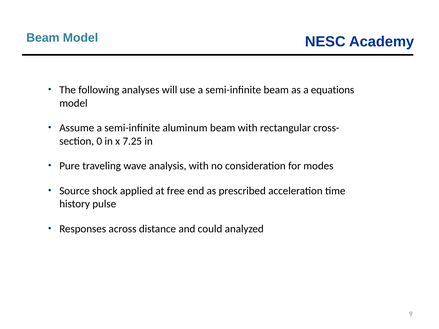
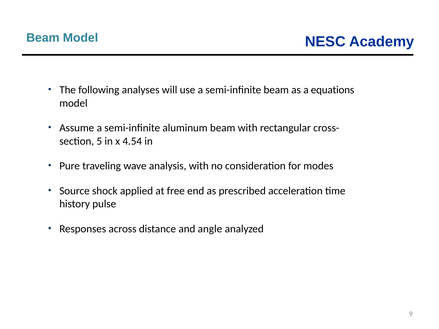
0: 0 -> 5 (99, 141)
7.25: 7.25 -> 4.54 (132, 141)
could: could -> angle (210, 229)
